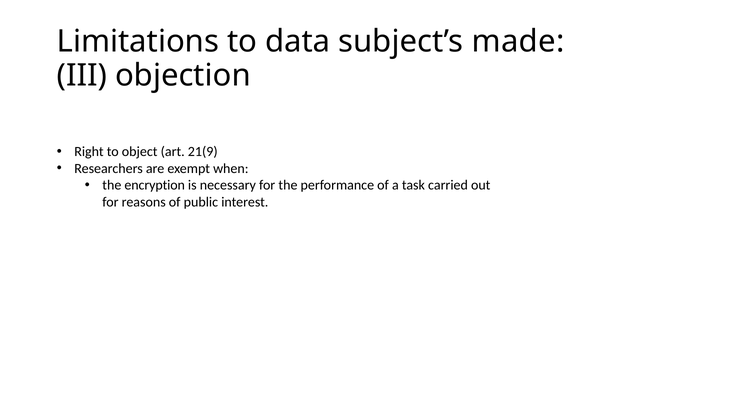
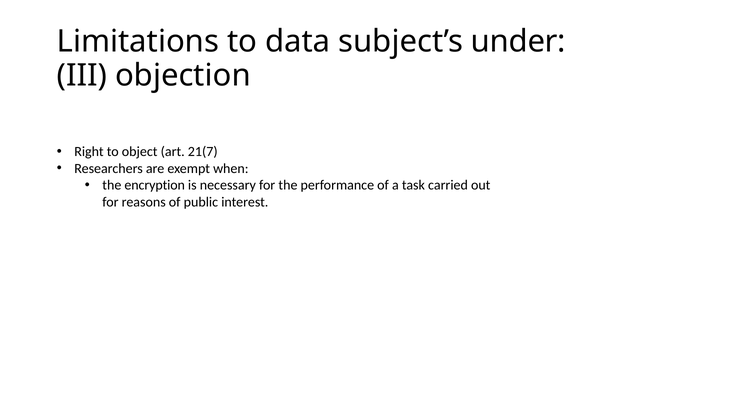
made: made -> under (518, 42)
21(9: 21(9 -> 21(7 (203, 152)
